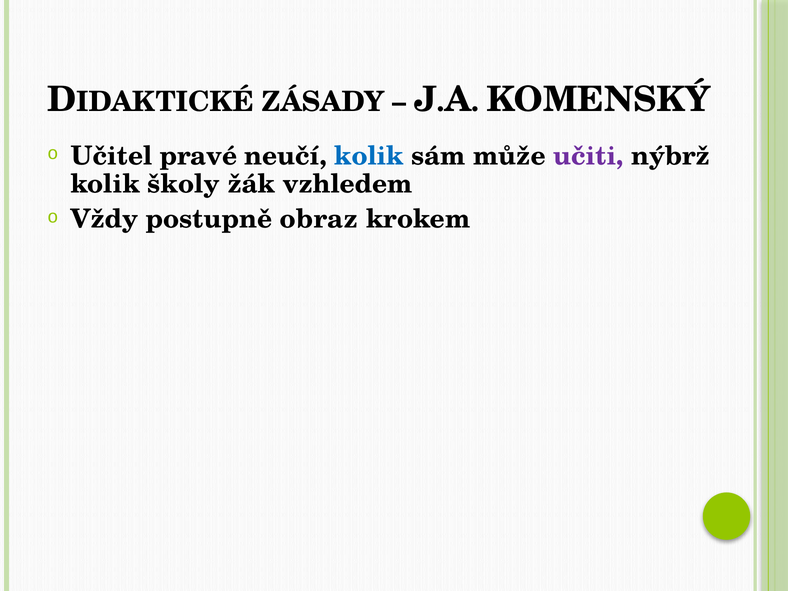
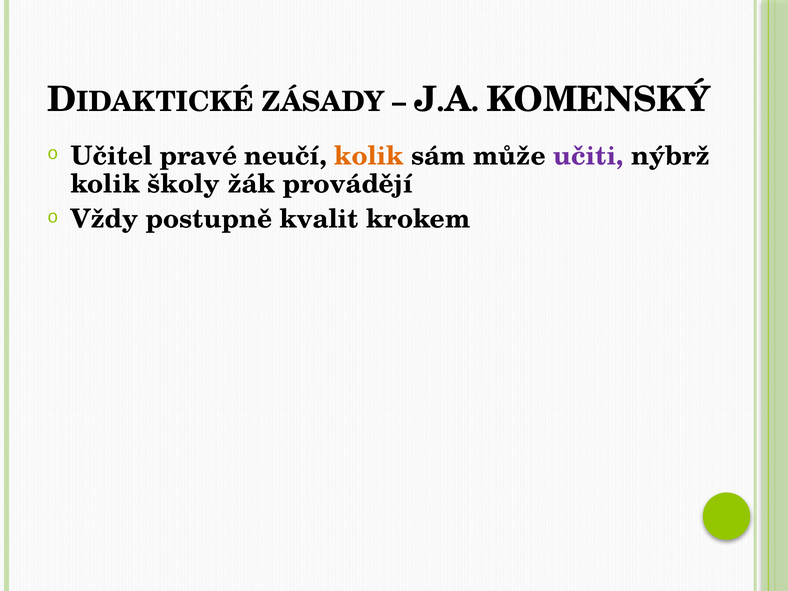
kolik colour: blue -> orange (369, 156)
vzhledem: vzhledem -> provádějí (348, 184)
obraz: obraz -> kvalit (319, 219)
